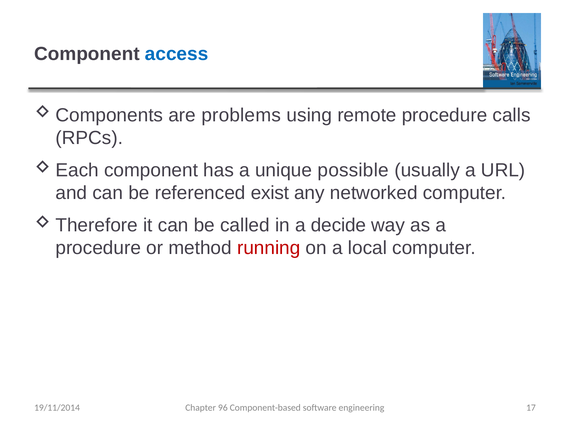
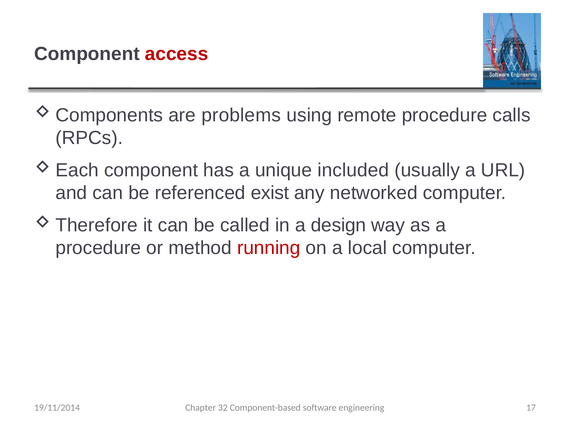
access colour: blue -> red (177, 54)
possible: possible -> included (353, 170)
decide: decide -> design (338, 226)
96: 96 -> 32 (223, 408)
